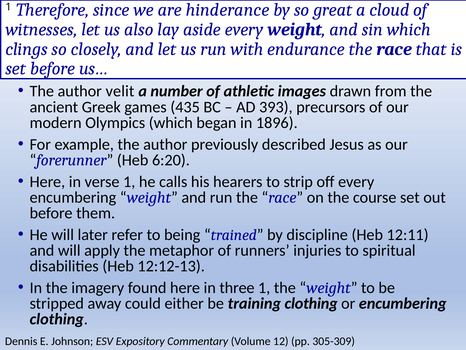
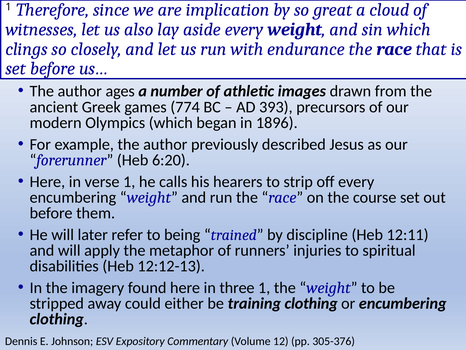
hinderance: hinderance -> implication (228, 10)
velit: velit -> ages (120, 91)
435: 435 -> 774 (185, 107)
305-309: 305-309 -> 305-376 (334, 341)
